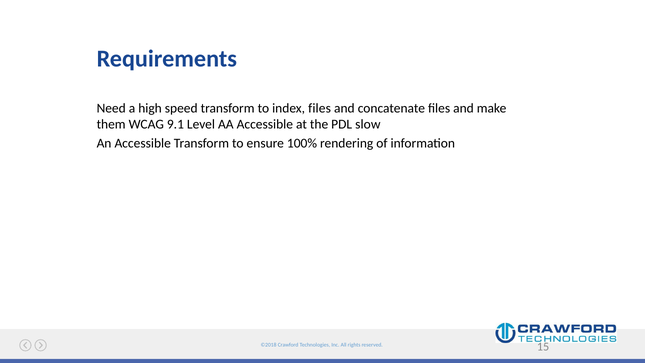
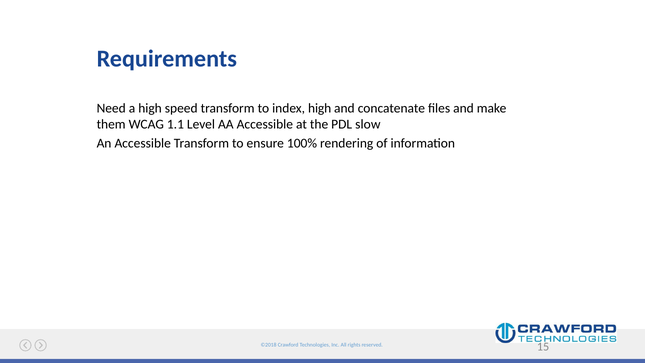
index files: files -> high (320, 108)
9.1: 9.1 -> 1.1 (175, 124)
